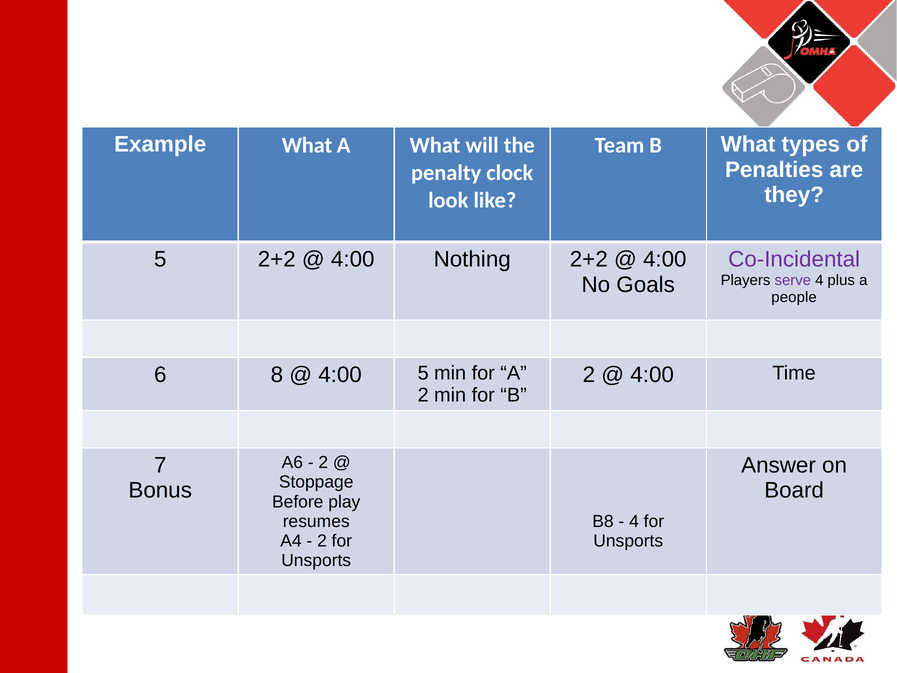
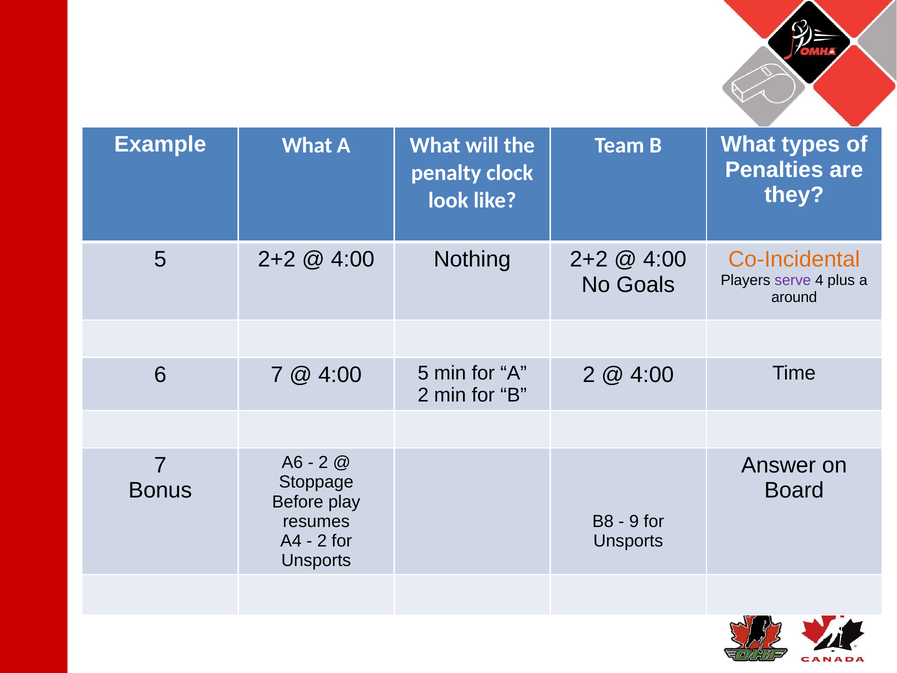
Co-Incidental colour: purple -> orange (794, 259)
people: people -> around (794, 297)
6 8: 8 -> 7 (277, 375)
4: 4 -> 9 (634, 521)
